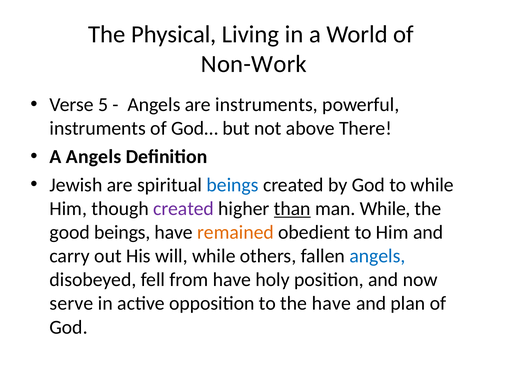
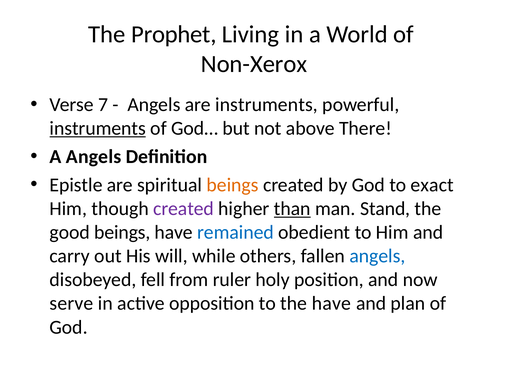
Physical: Physical -> Prophet (174, 34)
Non-Work: Non-Work -> Non-Xerox (254, 64)
5: 5 -> 7 (103, 105)
instruments underline: none -> present (98, 128)
Jewish: Jewish -> Epistle (76, 185)
beings colour: blue -> orange (233, 185)
to while: while -> exact (432, 185)
man While: While -> Stand (385, 209)
remained colour: orange -> blue (235, 232)
from have: have -> ruler (232, 280)
